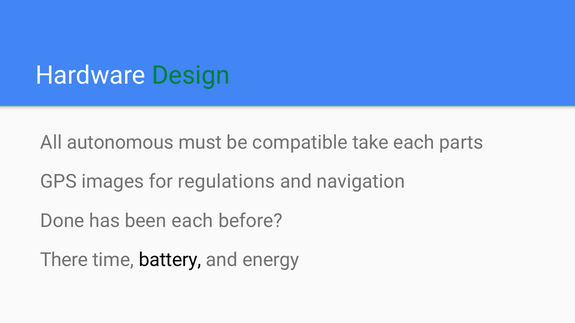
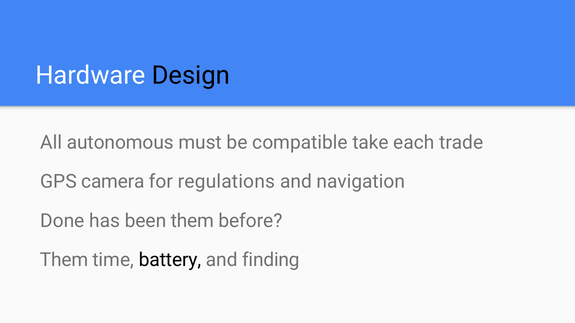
Design colour: green -> black (191, 75)
parts: parts -> trade (461, 143)
images: images -> camera (113, 182)
been each: each -> them (192, 221)
There: There -> Them (64, 260)
energy: energy -> finding (271, 260)
